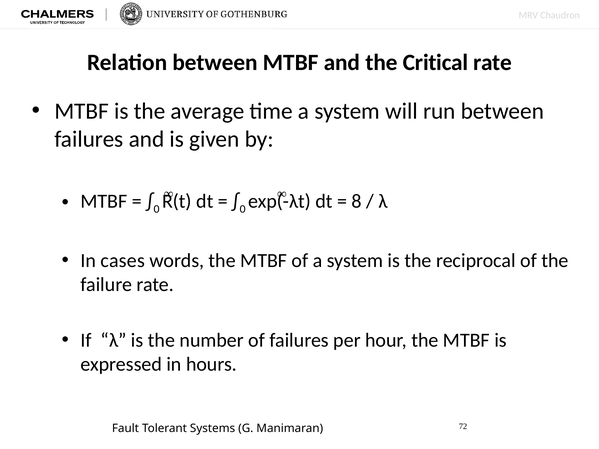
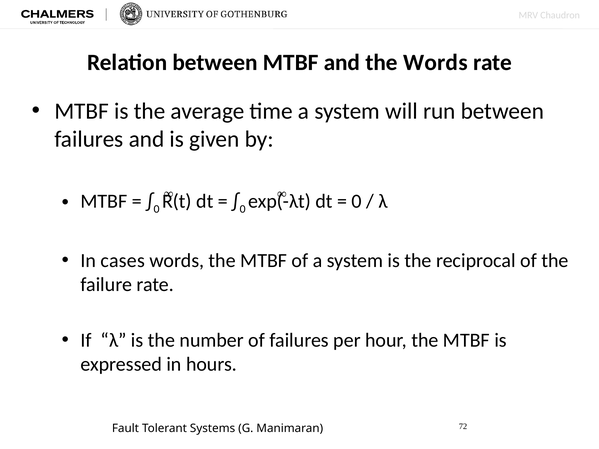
the Critical: Critical -> Words (435, 63)
8: 8 -> 0 (357, 202)
